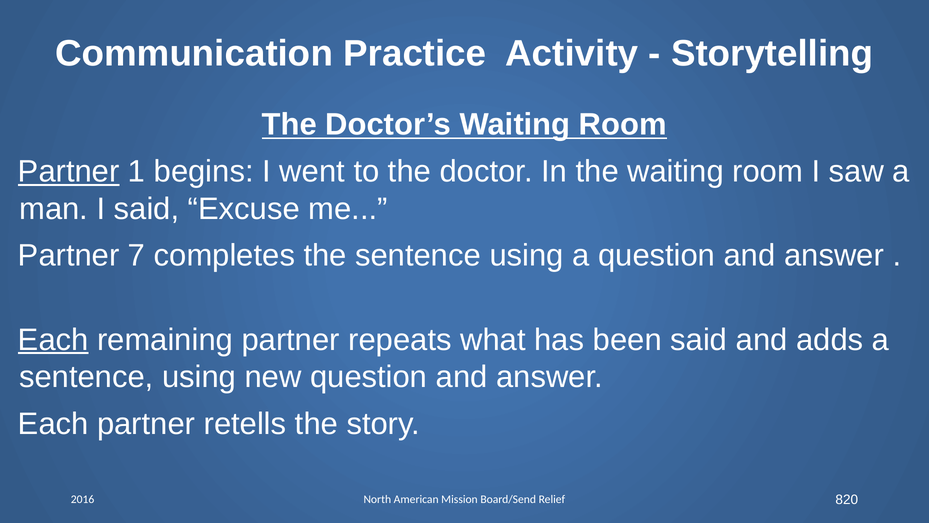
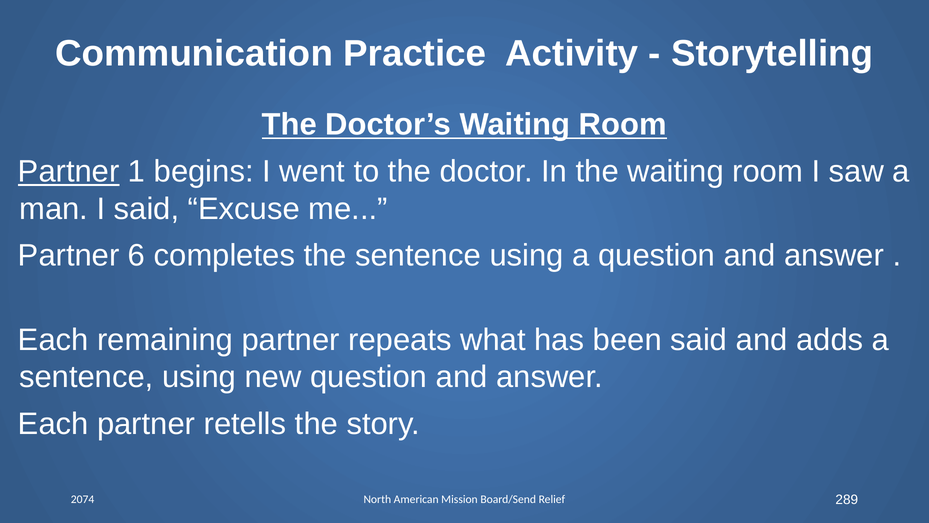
7: 7 -> 6 (137, 256)
Each underline: present -> none (53, 340)
2016: 2016 -> 2074 (83, 499)
820: 820 -> 289 (847, 499)
